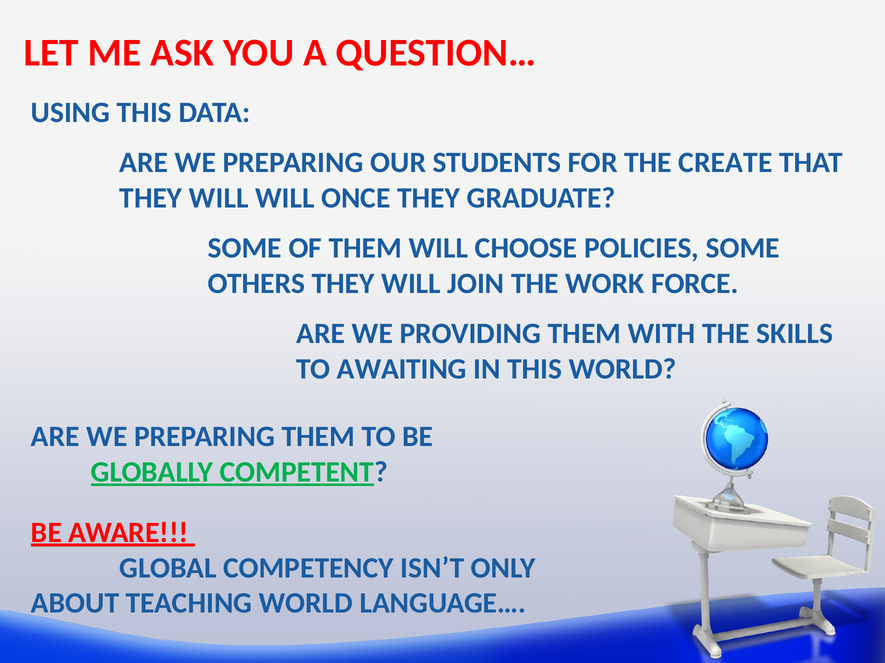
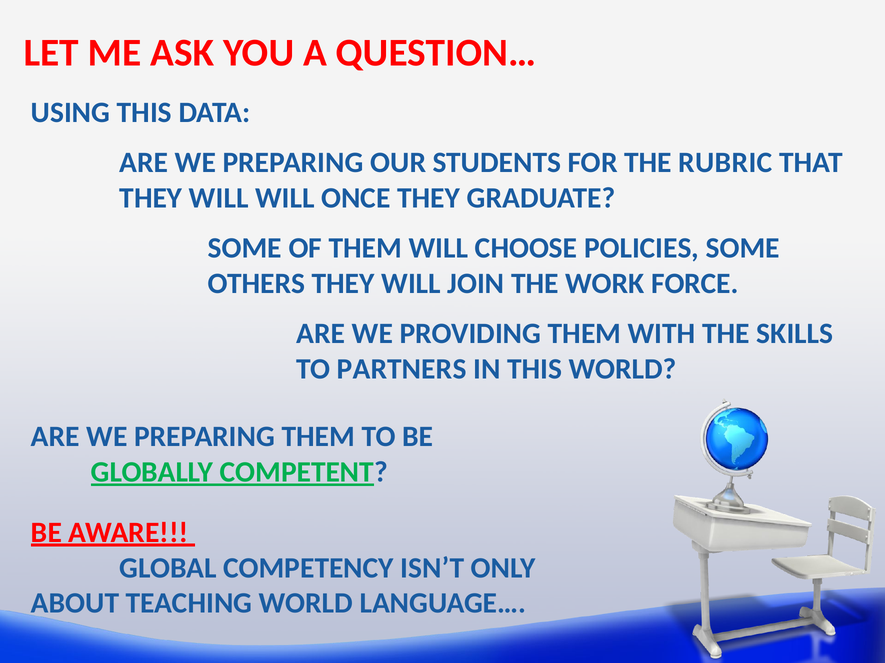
CREATE: CREATE -> RUBRIC (725, 163)
AWAITING: AWAITING -> PARTNERS (402, 369)
